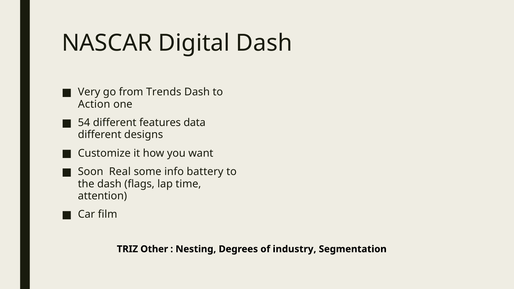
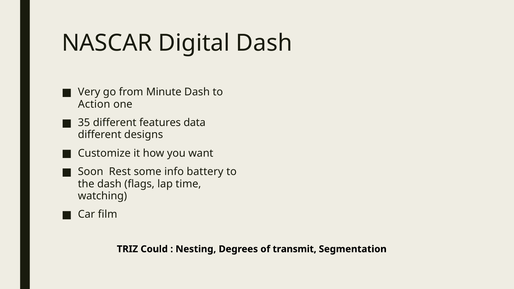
Trends: Trends -> Minute (164, 92)
54: 54 -> 35 (84, 123)
Real: Real -> Rest (120, 172)
attention: attention -> watching (102, 196)
Other: Other -> Could (154, 249)
industry: industry -> transmit (295, 249)
